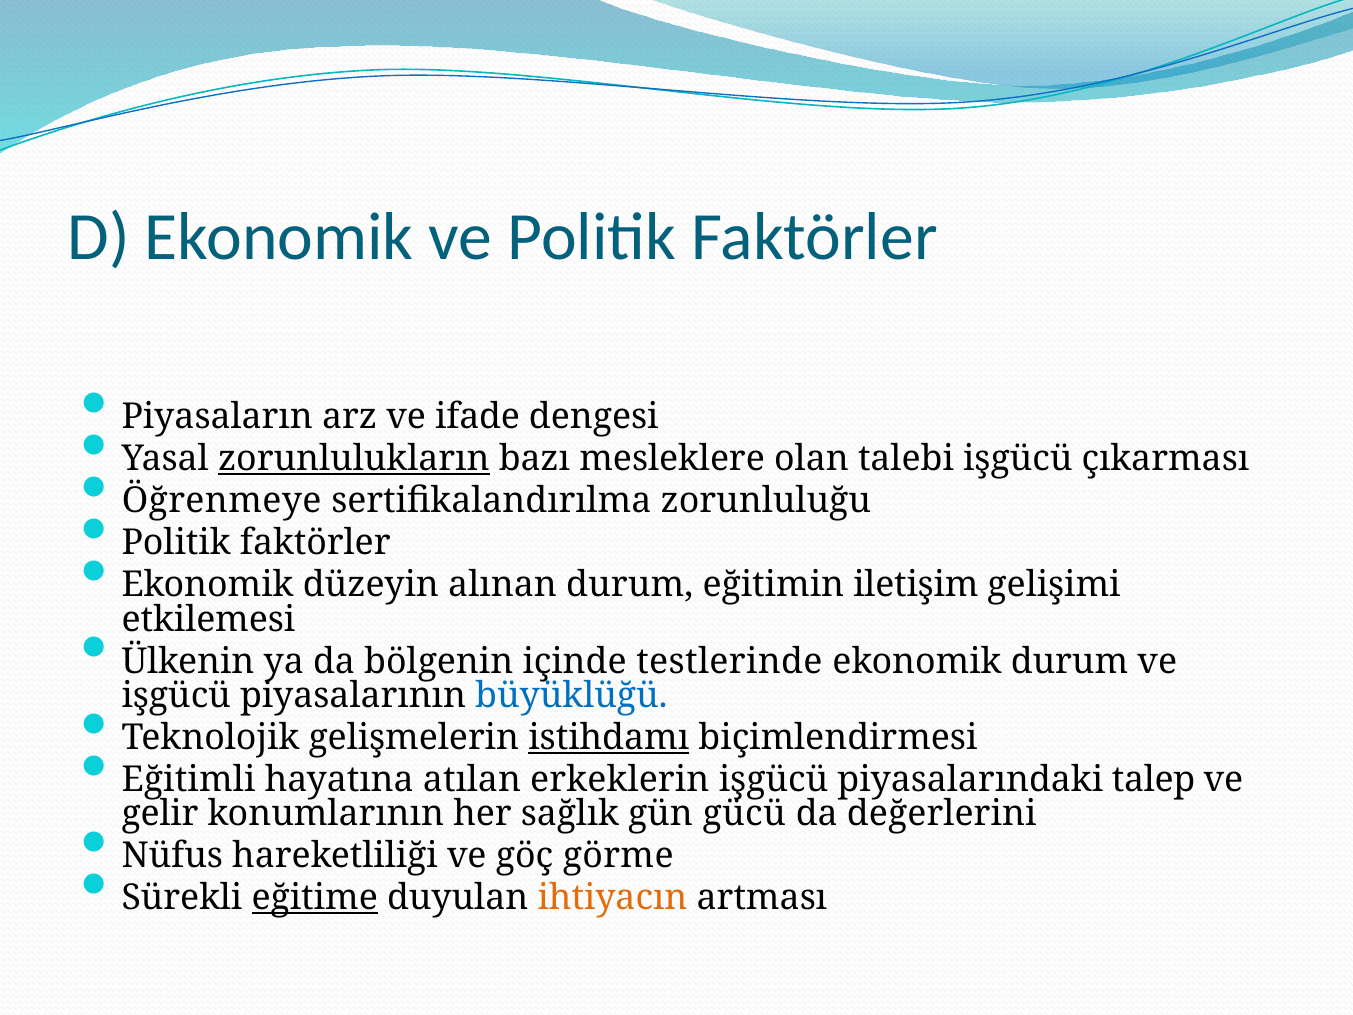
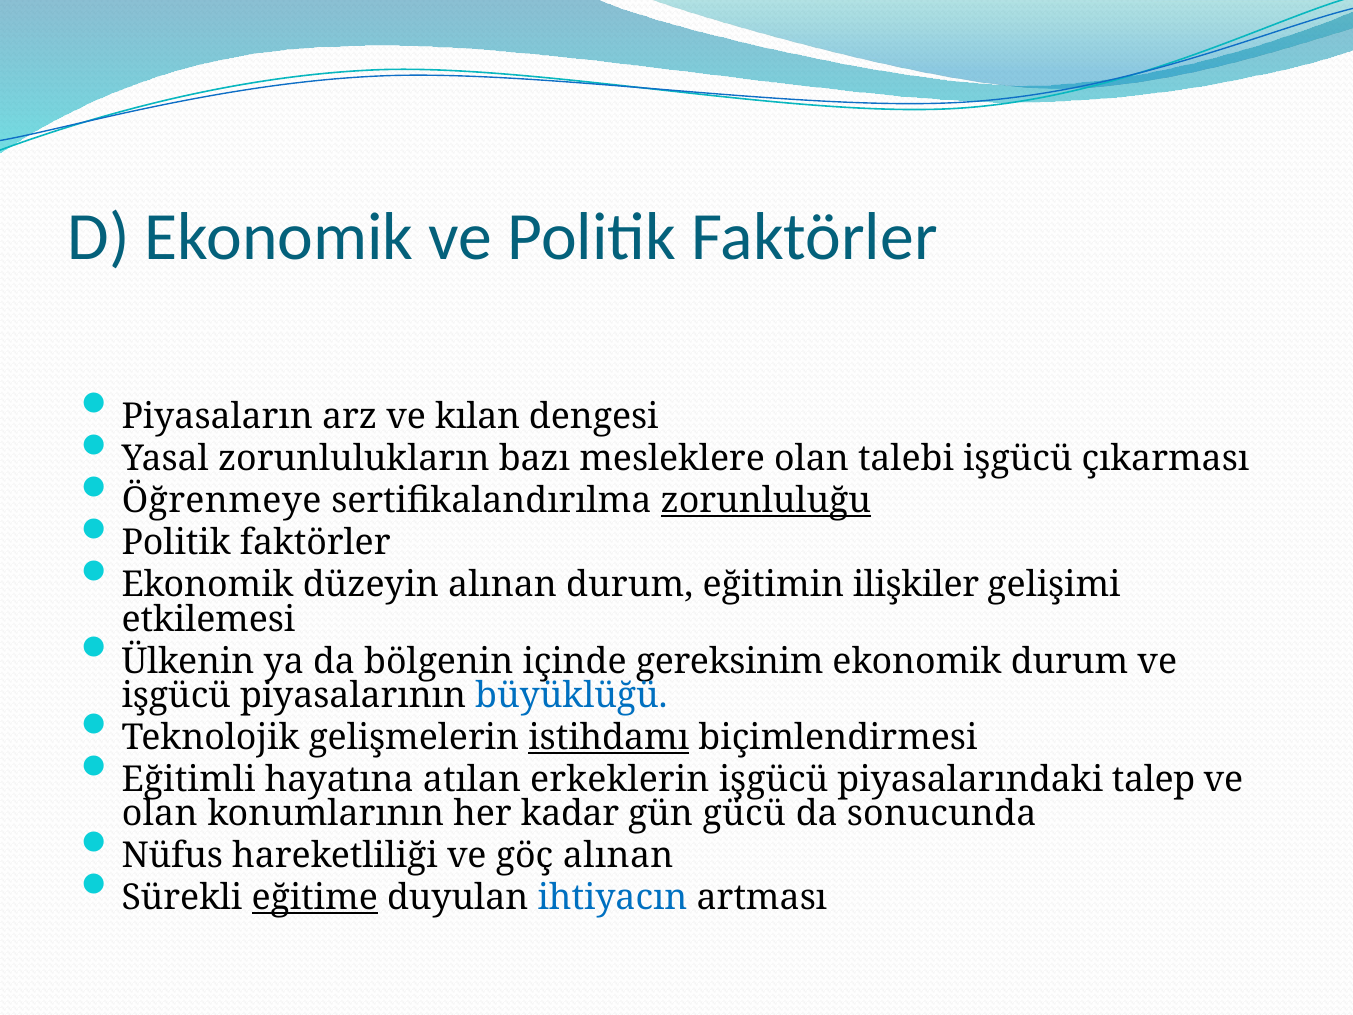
ifade: ifade -> kılan (478, 417)
zorunlulukların underline: present -> none (354, 459)
zorunluluğu underline: none -> present (766, 501)
iletişim: iletişim -> ilişkiler (916, 585)
testlerinde: testlerinde -> gereksinim (730, 661)
gelir: gelir -> olan (160, 814)
sağlık: sağlık -> kadar (570, 814)
değerlerini: değerlerini -> sonucunda (942, 814)
göç görme: görme -> alınan (618, 856)
ihtiyacın colour: orange -> blue (612, 898)
